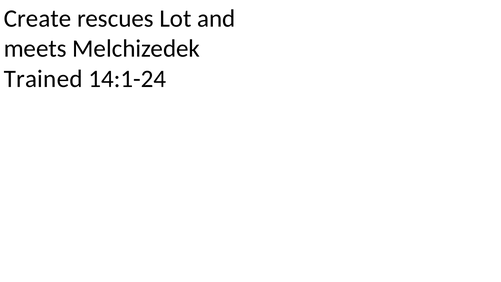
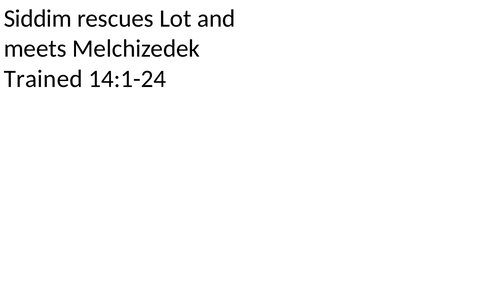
Create: Create -> Siddim (38, 19)
